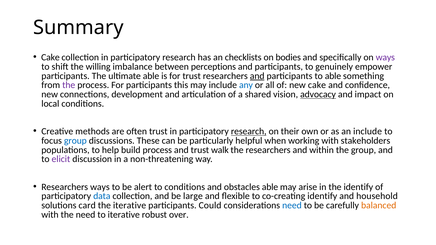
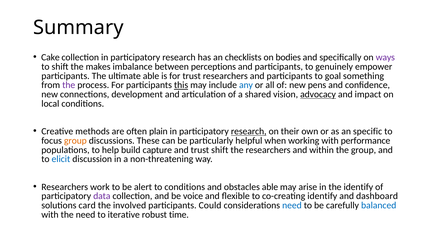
willing: willing -> makes (98, 67)
and underline: present -> none (257, 76)
to able: able -> goal (333, 76)
this underline: none -> present (181, 85)
new cake: cake -> pens (317, 85)
often trust: trust -> plain (158, 132)
an include: include -> specific (368, 132)
group colour: blue -> orange (75, 141)
stakeholders: stakeholders -> performance (366, 141)
build process: process -> capture (157, 150)
trust walk: walk -> shift (220, 150)
elicit colour: purple -> blue (61, 159)
Researchers ways: ways -> work (100, 187)
data colour: blue -> purple (102, 196)
large: large -> voice (193, 196)
household: household -> dashboard (377, 196)
the iterative: iterative -> involved (130, 206)
balanced colour: orange -> blue (379, 206)
over: over -> time (179, 215)
